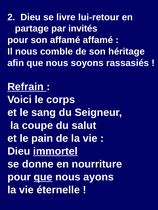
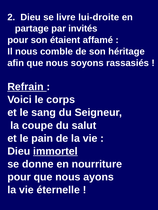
lui-retour: lui-retour -> lui-droite (99, 17)
son affamé: affamé -> étaient (65, 40)
que underline: present -> none (43, 178)
